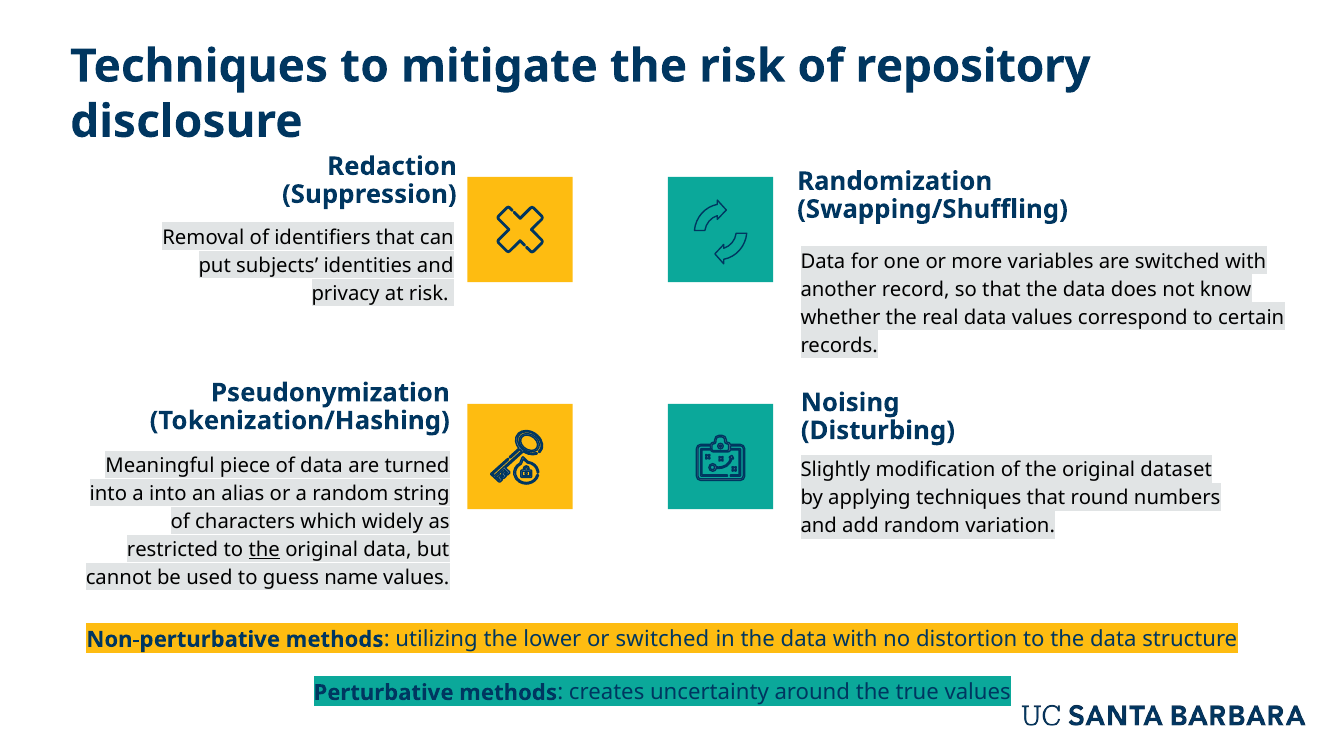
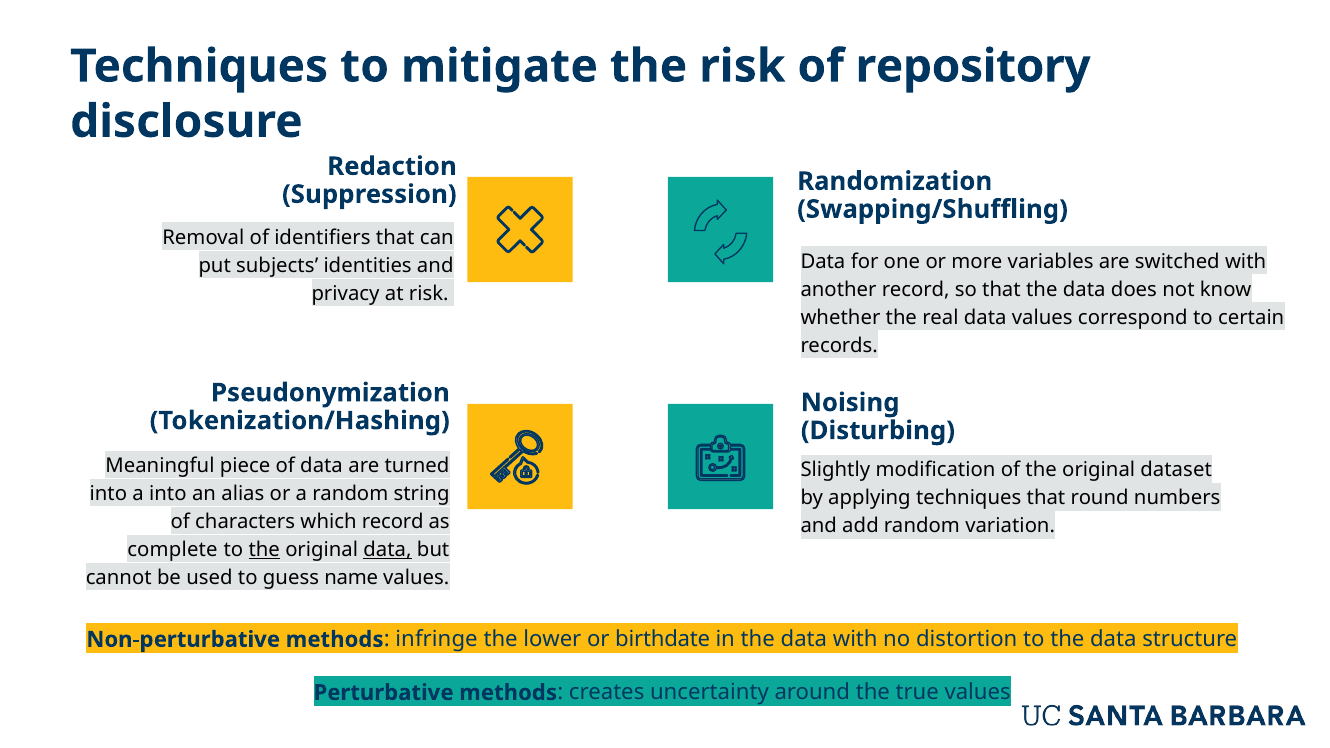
which widely: widely -> record (393, 522)
restricted: restricted -> complete (172, 550)
data underline: none -> present (387, 550)
utilizing: utilizing -> infringe (437, 640)
or switched: switched -> birthdate (663, 640)
